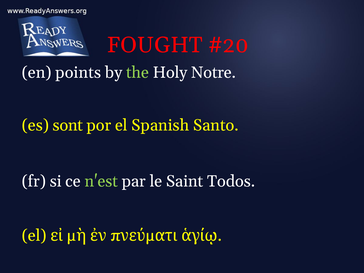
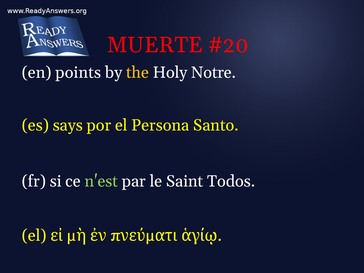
FOUGHT: FOUGHT -> MUERTE (155, 45)
the colour: light green -> yellow (138, 73)
sont: sont -> says (68, 125)
Spanish: Spanish -> Persona (160, 125)
